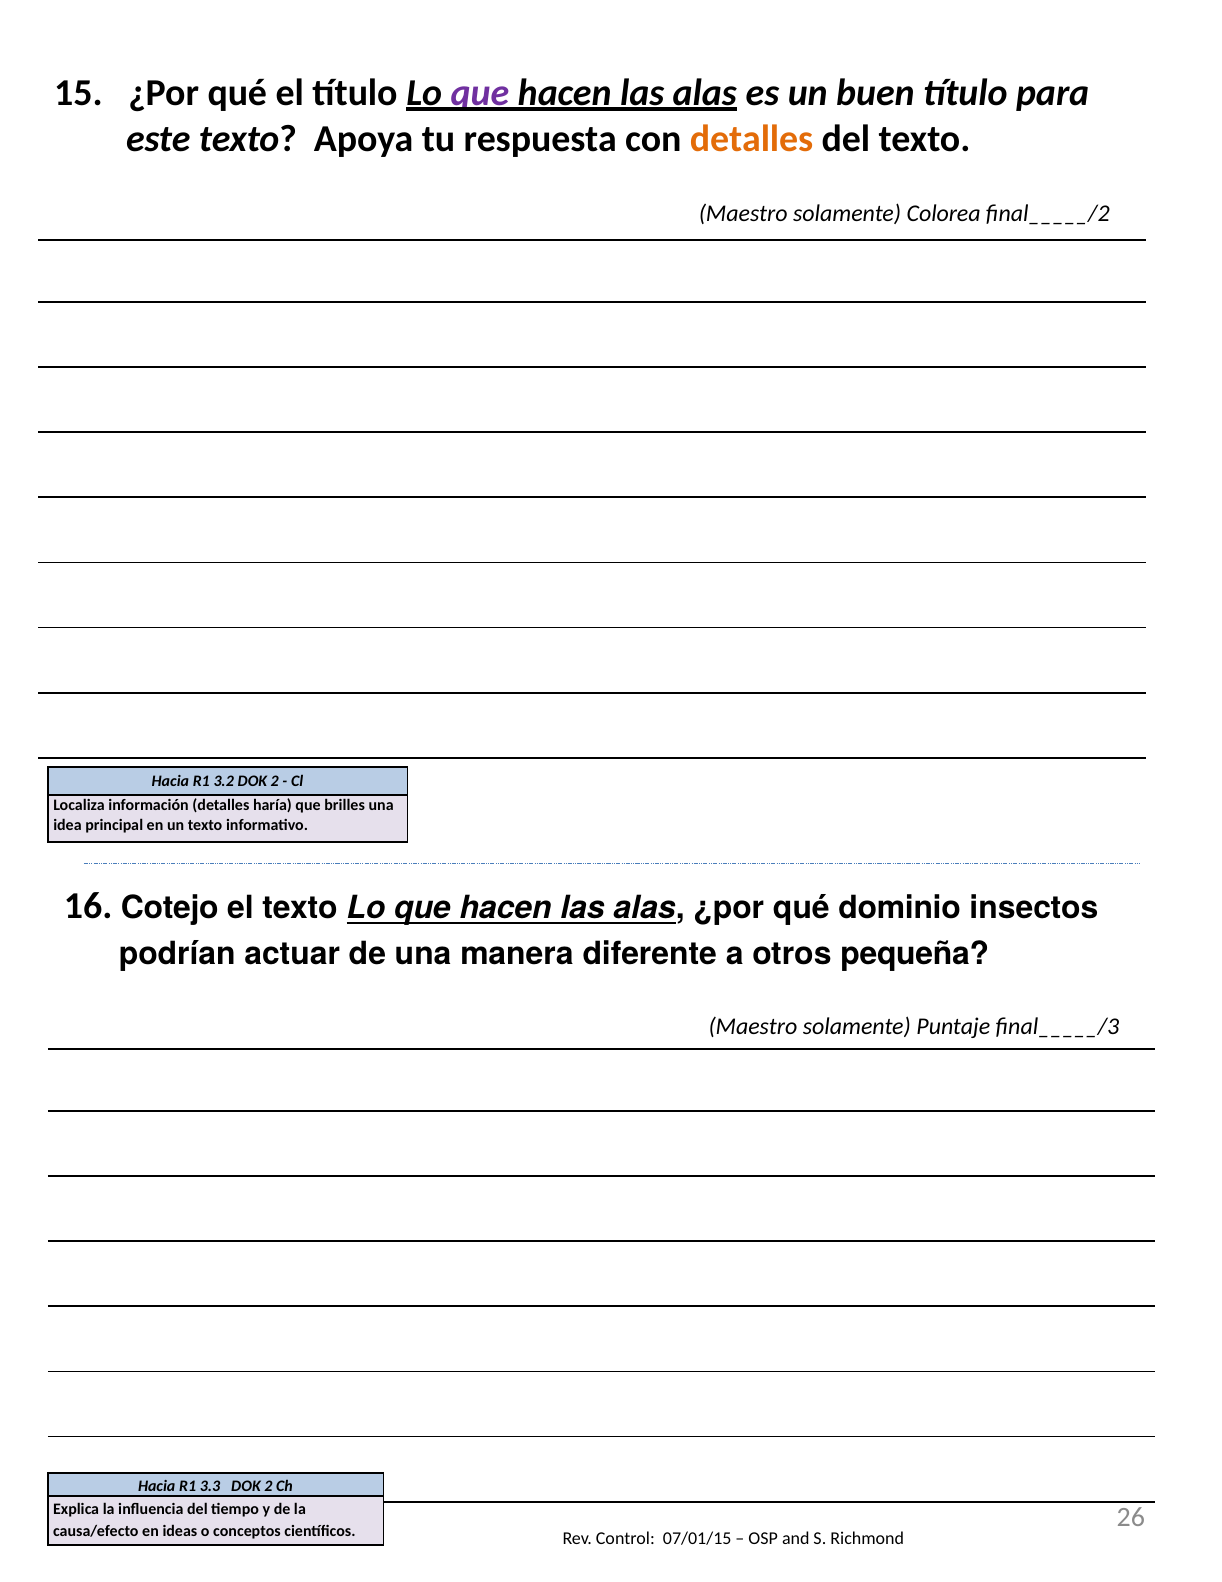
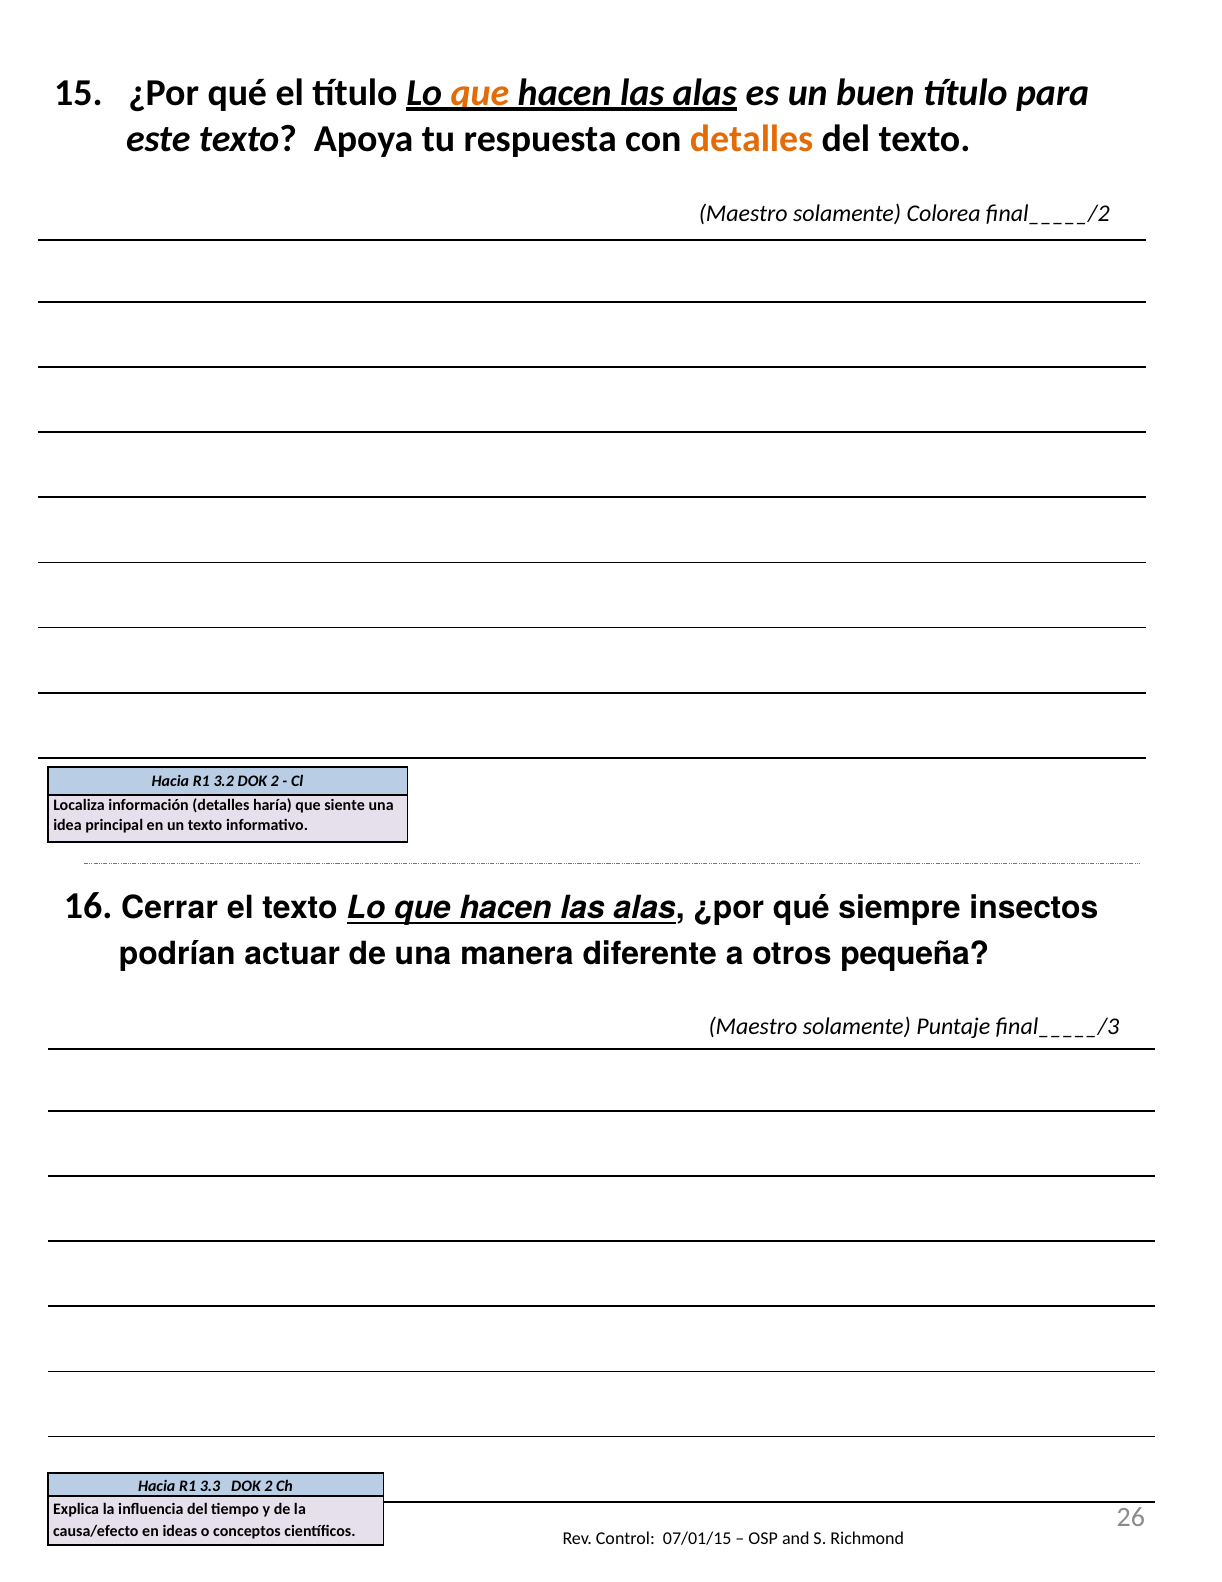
que colour: purple -> orange (480, 93)
brilles: brilles -> siente (345, 805)
Cotejo: Cotejo -> Cerrar (170, 908)
dominio: dominio -> siempre (899, 908)
